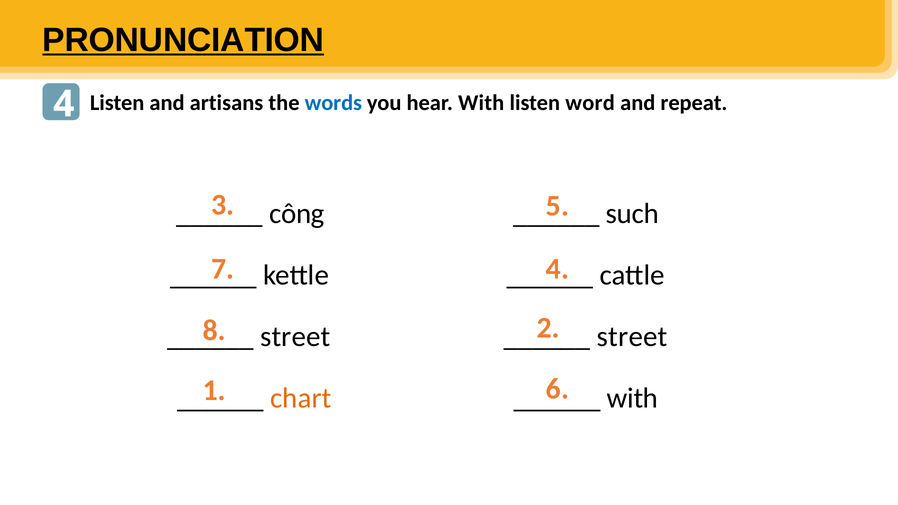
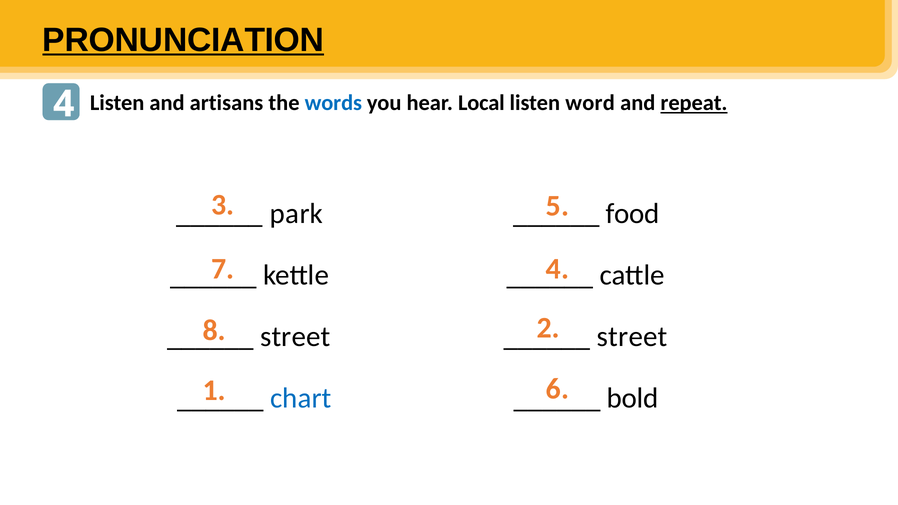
hear With: With -> Local (481, 103)
repeat underline: none -> present (694, 103)
công: công -> park (297, 214)
such: such -> food (632, 214)
chart colour: orange -> blue (301, 398)
with: with -> bold (633, 398)
